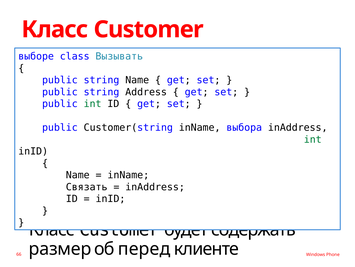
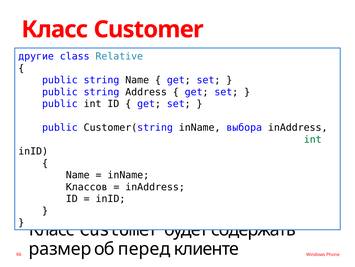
выборе: выборе -> другие (36, 56)
Вызывать: Вызывать -> Relative (119, 56)
int colour: green -> black (93, 104)
Связать: Связать -> Классов (87, 187)
